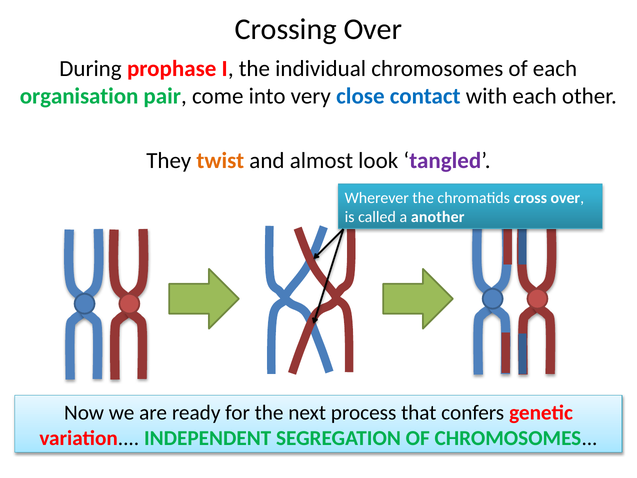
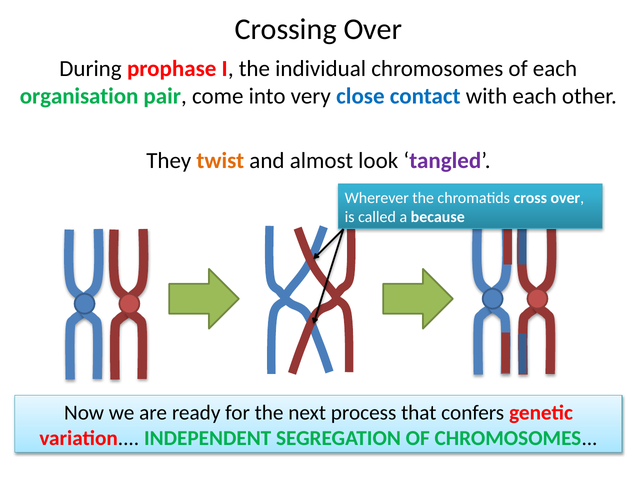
another: another -> because (438, 217)
